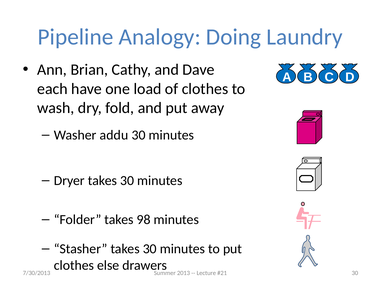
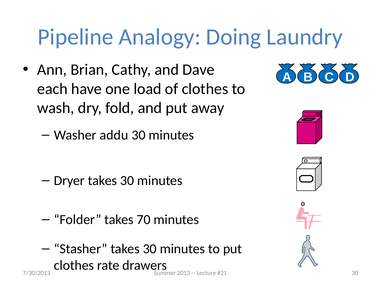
98: 98 -> 70 (144, 219)
else: else -> rate (108, 265)
